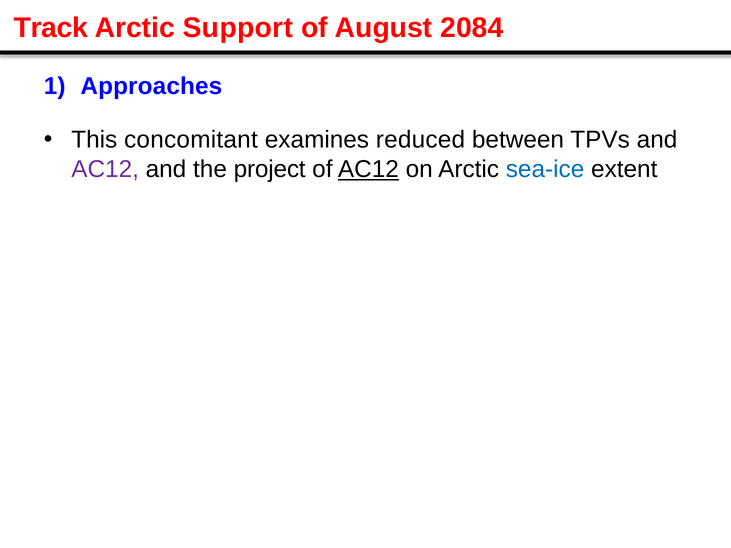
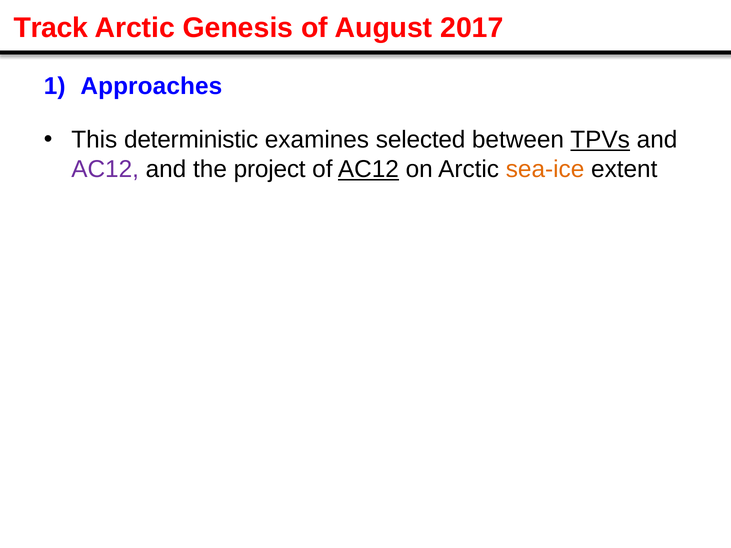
Support: Support -> Genesis (238, 28)
2084: 2084 -> 2017 (472, 28)
concomitant: concomitant -> deterministic (191, 140)
reduced: reduced -> selected (421, 140)
TPVs underline: none -> present (600, 140)
sea-ice colour: blue -> orange (545, 169)
